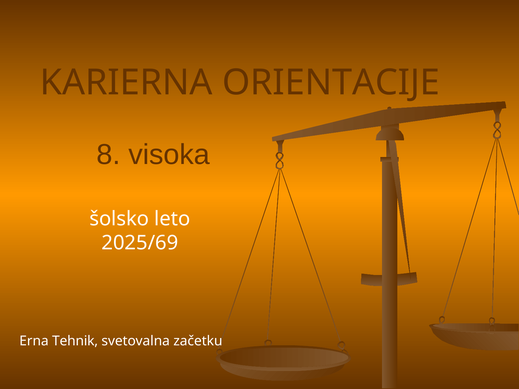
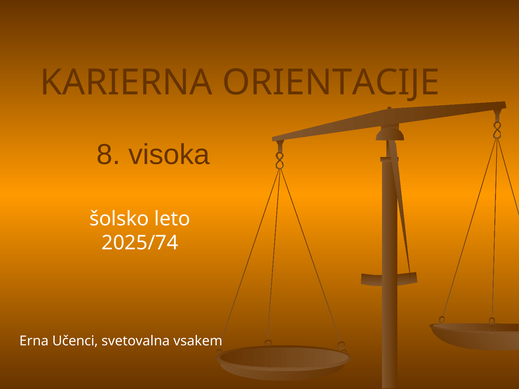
2025/69: 2025/69 -> 2025/74 (140, 243)
Tehnik: Tehnik -> Učenci (75, 341)
začetku: začetku -> vsakem (198, 341)
